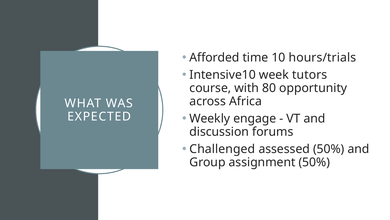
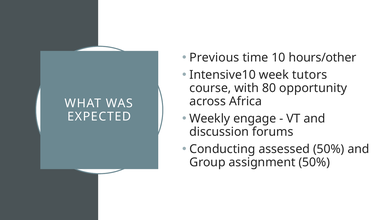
Afforded: Afforded -> Previous (214, 57)
hours/trials: hours/trials -> hours/other (323, 57)
Challenged: Challenged -> Conducting (222, 149)
